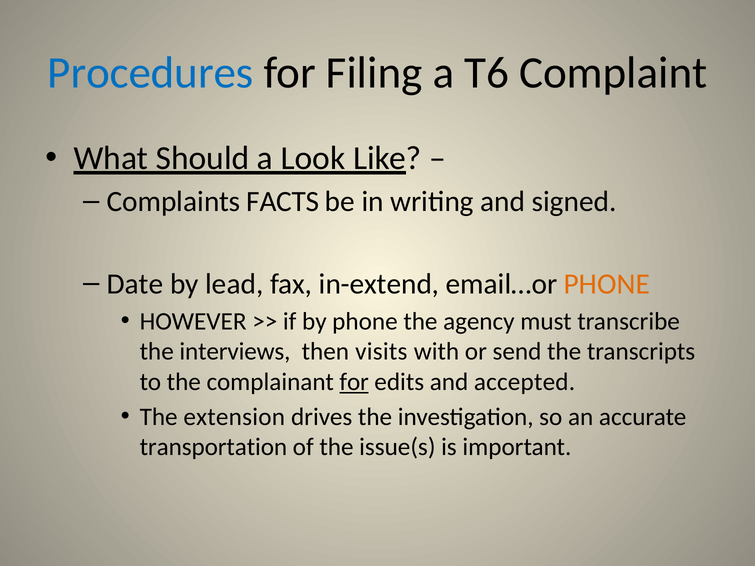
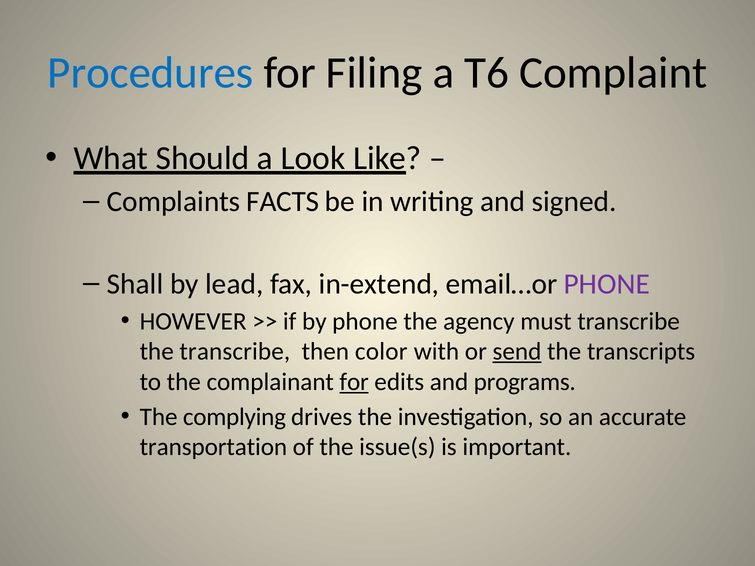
Date: Date -> Shall (135, 284)
PHONE colour: orange -> purple (607, 284)
the interviews: interviews -> transcribe (235, 352)
visits: visits -> color (381, 352)
send underline: none -> present (517, 352)
accepted: accepted -> programs (525, 382)
extension: extension -> complying (234, 417)
